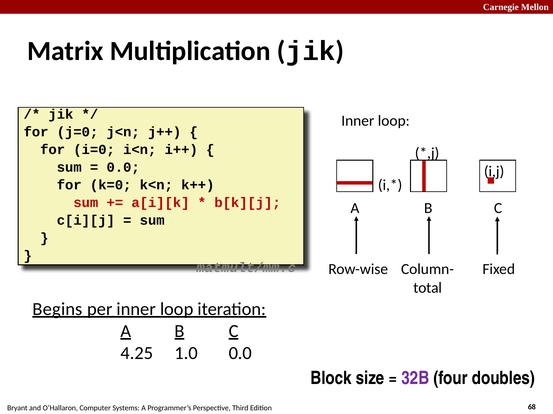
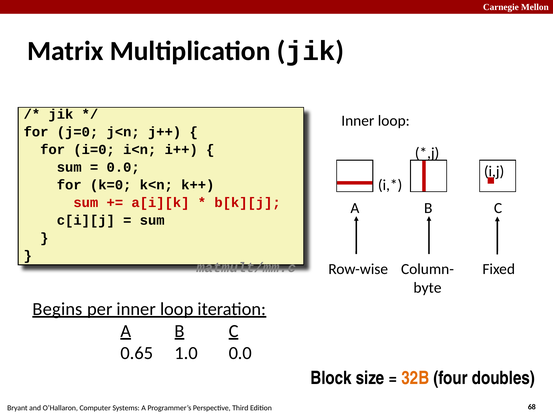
total: total -> byte (427, 288)
4.25: 4.25 -> 0.65 (137, 354)
32B colour: purple -> orange (415, 379)
